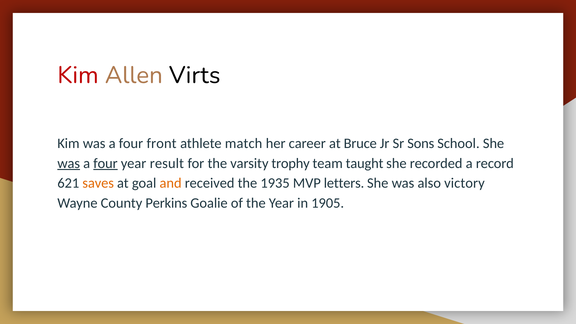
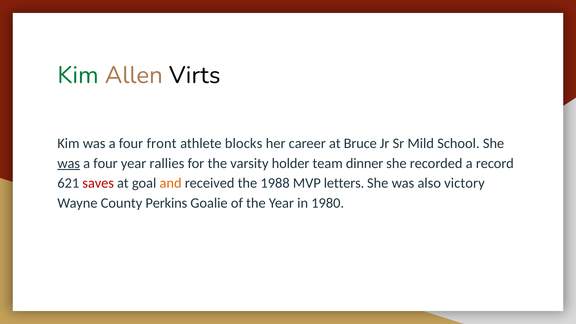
Kim colour: red -> green (78, 75)
match: match -> blocks (244, 143)
Sons: Sons -> Mild (421, 143)
four underline: present -> none (105, 163)
result: result -> rallies (167, 163)
trophy: trophy -> holder (291, 163)
taught: taught -> dinner (365, 163)
saves colour: orange -> red (98, 183)
1935: 1935 -> 1988 (275, 183)
1905: 1905 -> 1980 (328, 203)
